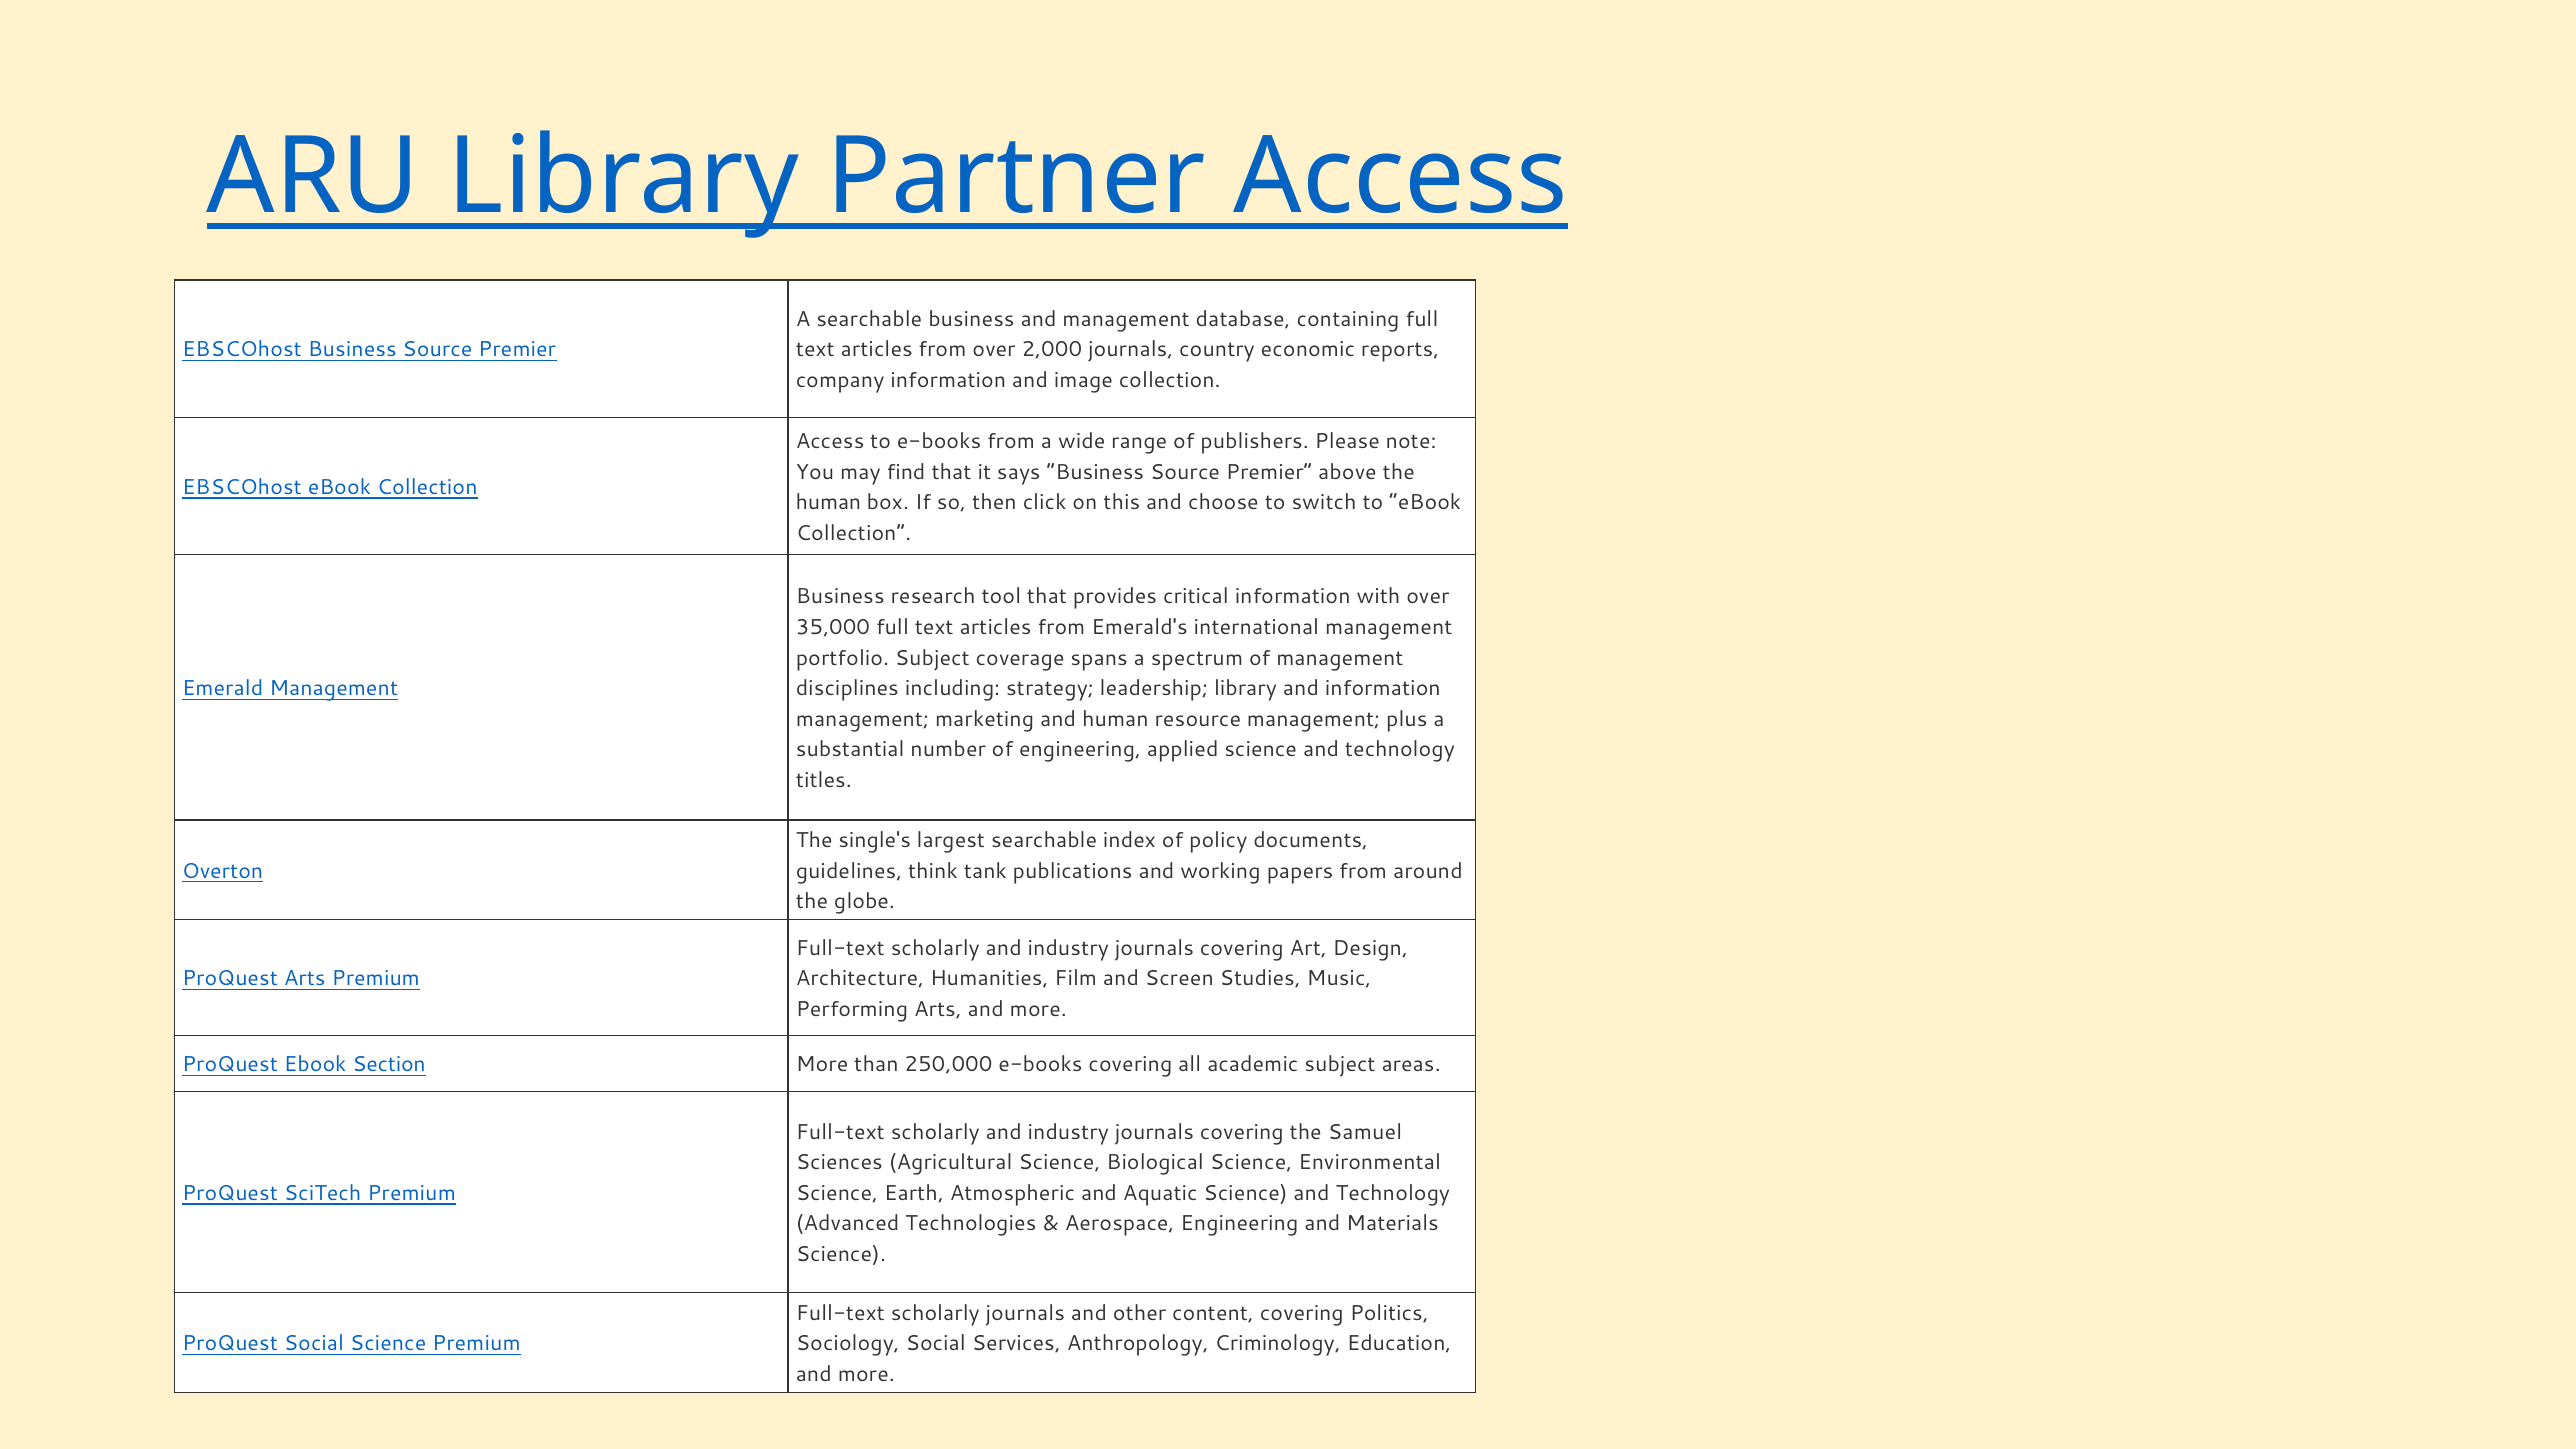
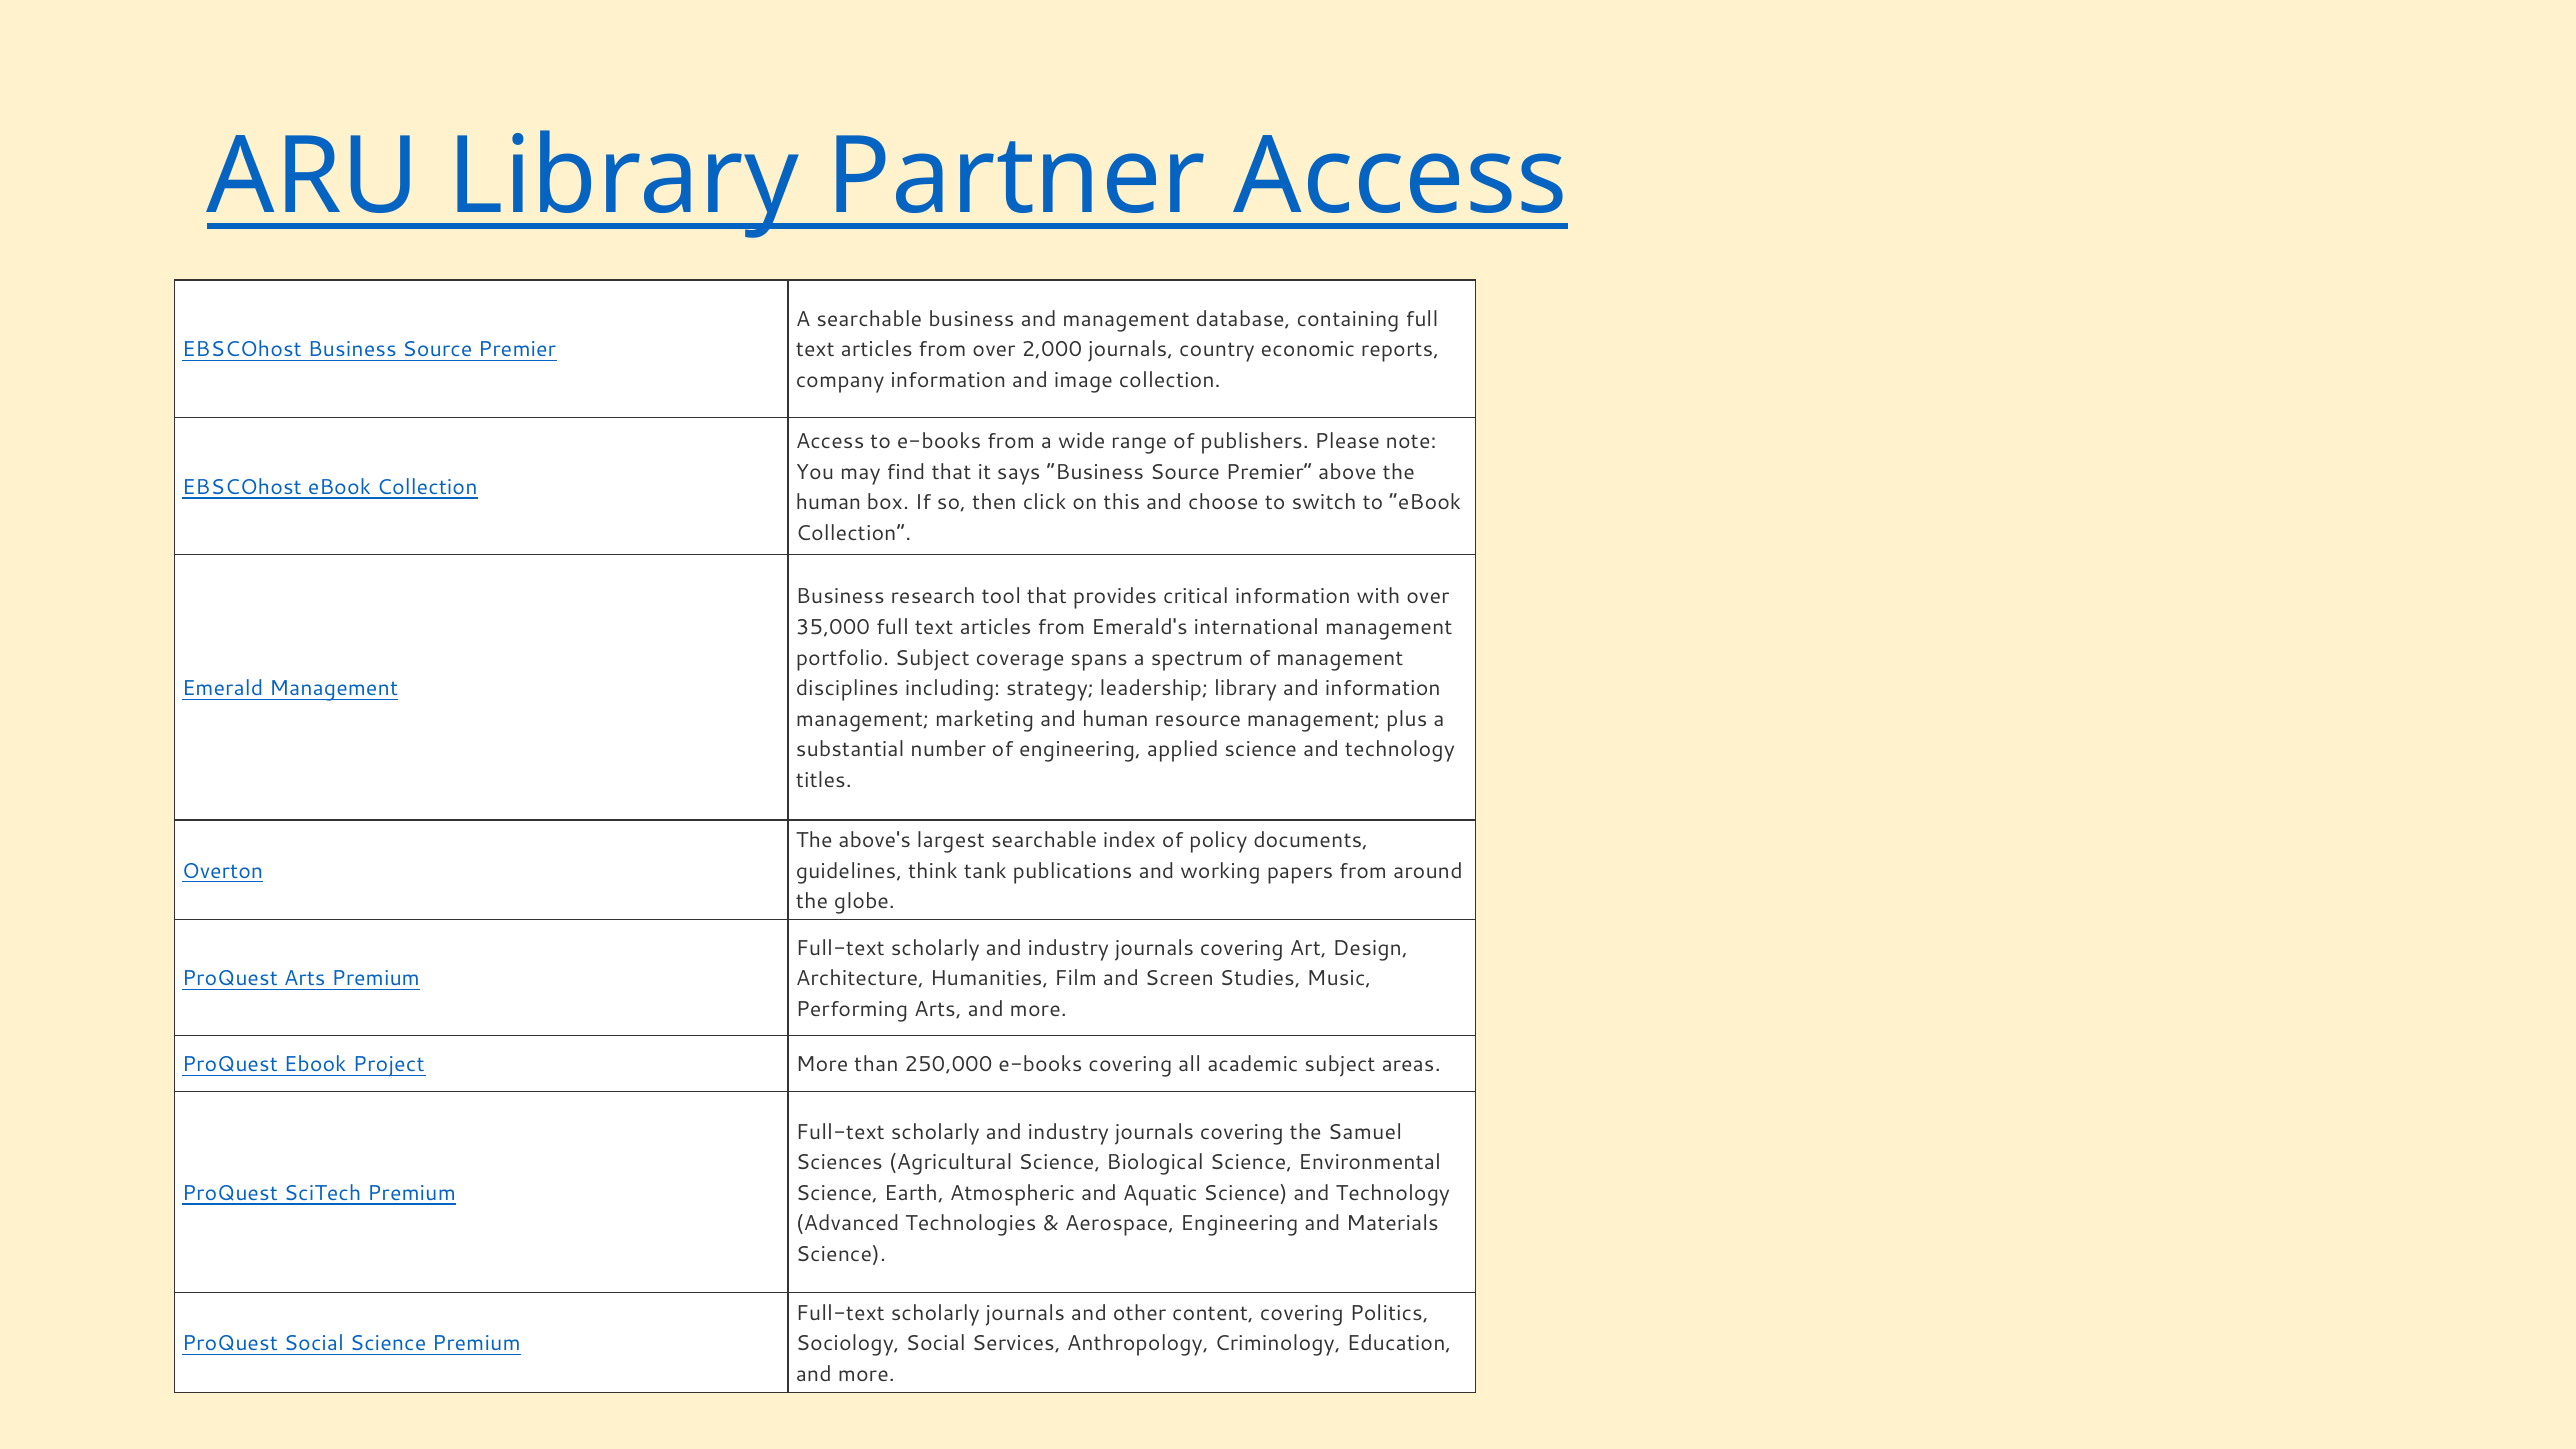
single's: single's -> above's (875, 840)
Section: Section -> Project (389, 1065)
